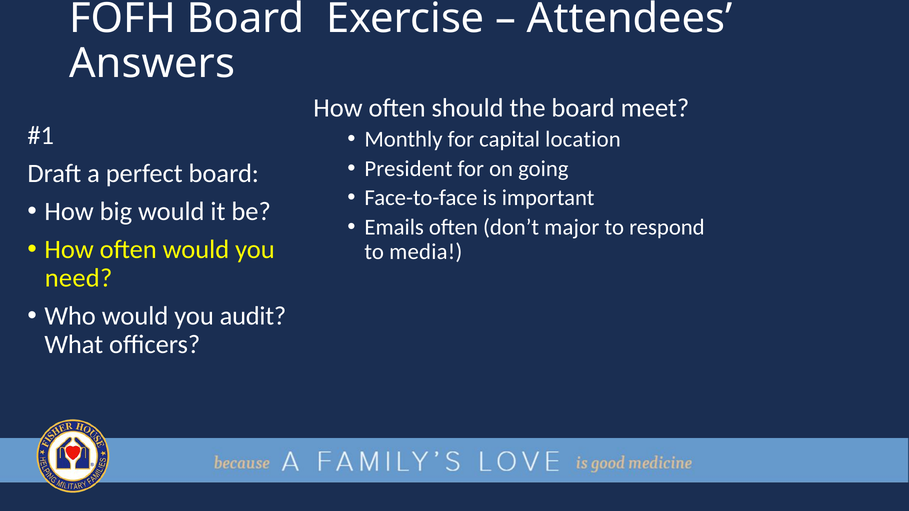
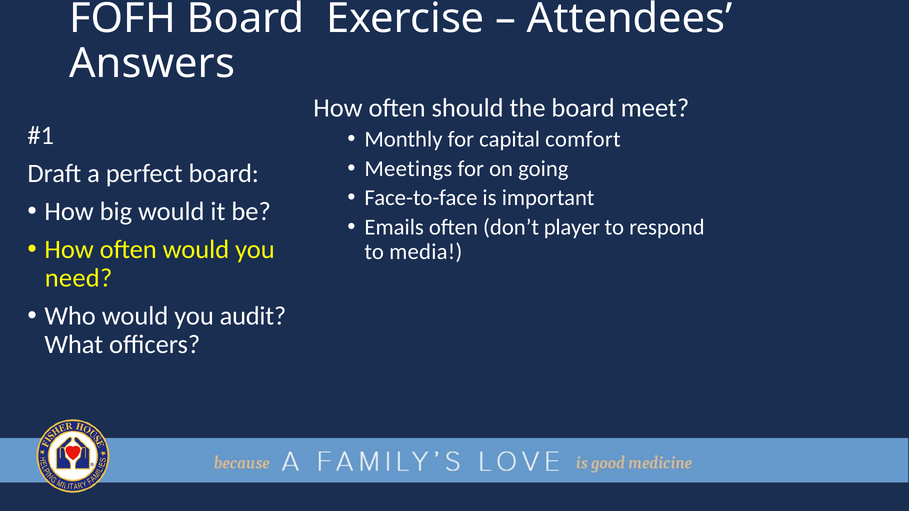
location: location -> comfort (583, 139)
President: President -> Meetings (408, 169)
major: major -> player (572, 227)
